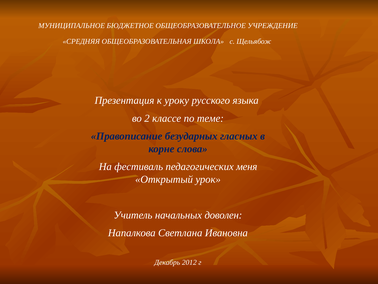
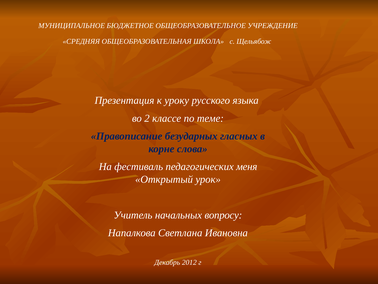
доволен: доволен -> вопросу (223, 215)
